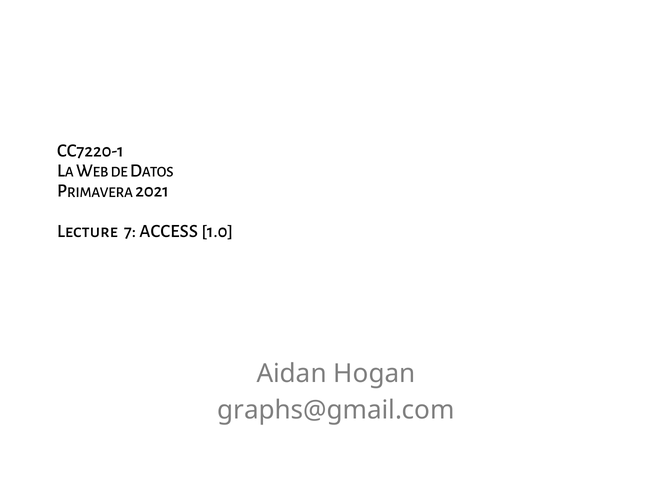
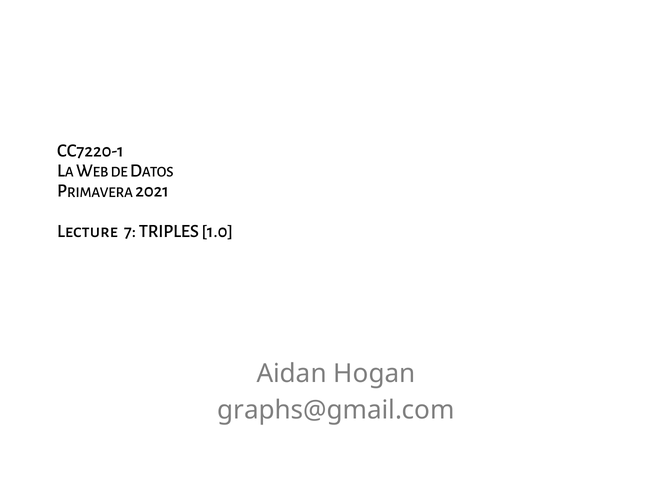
ACCESS: ACCESS -> TRIPLES (169, 231)
